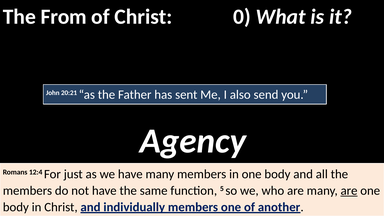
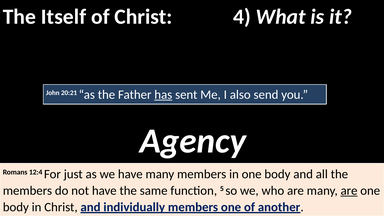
The From: From -> Itself (64, 17)
0: 0 -> 4 (242, 17)
has underline: none -> present (163, 95)
